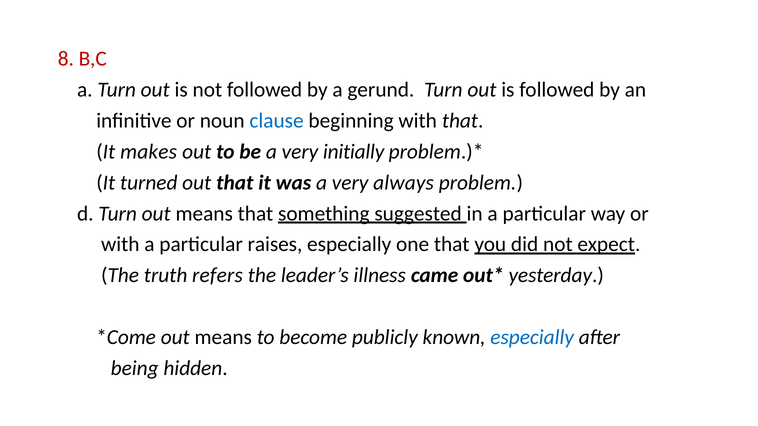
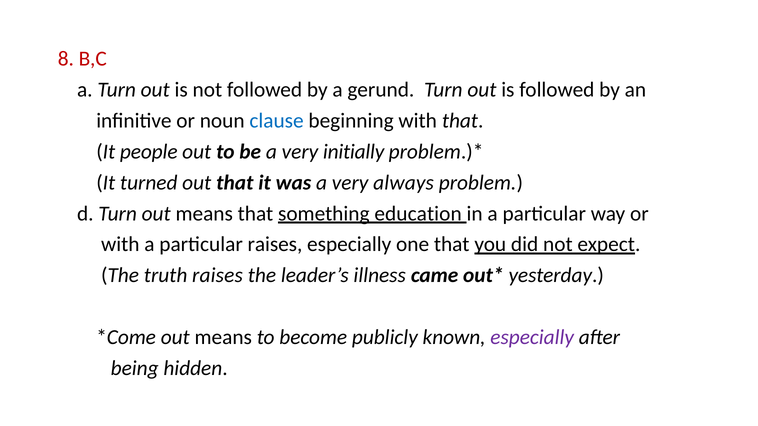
makes: makes -> people (149, 152)
suggested: suggested -> education (418, 214)
truth refers: refers -> raises (217, 276)
especially colour: blue -> purple (532, 337)
